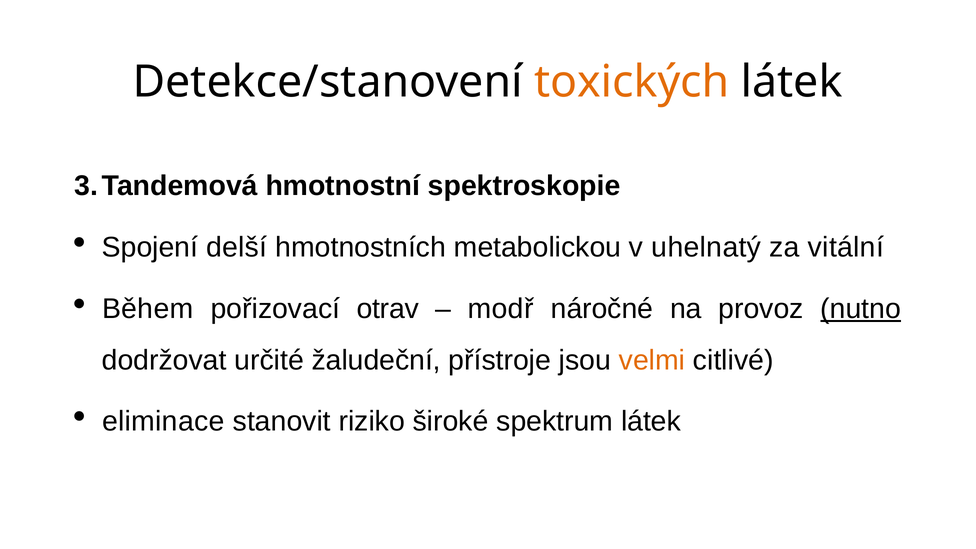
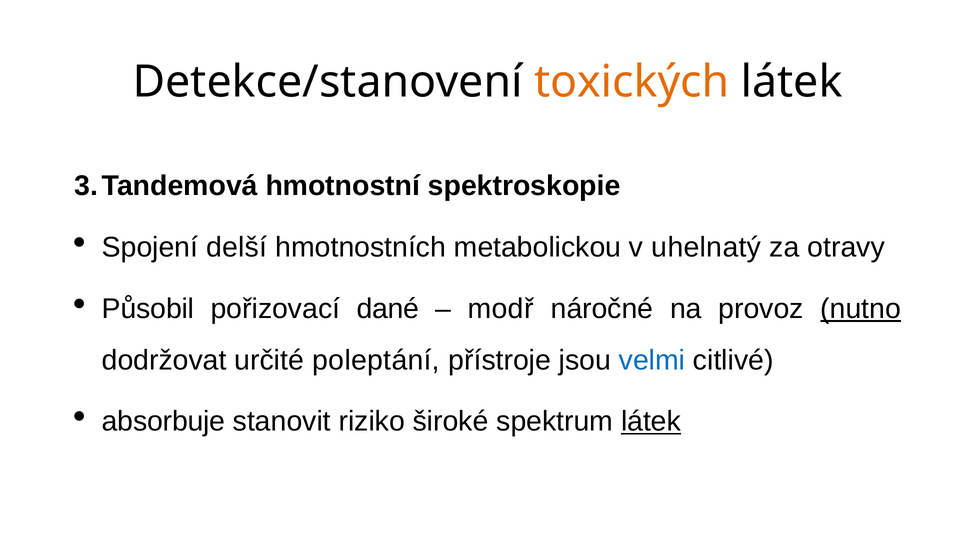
vitální: vitální -> otravy (846, 247)
Během: Během -> Působil (148, 309)
otrav: otrav -> dané (388, 309)
žaludeční: žaludeční -> poleptání (376, 360)
velmi colour: orange -> blue (652, 360)
eliminace: eliminace -> absorbuje (164, 422)
látek underline: none -> present (651, 422)
